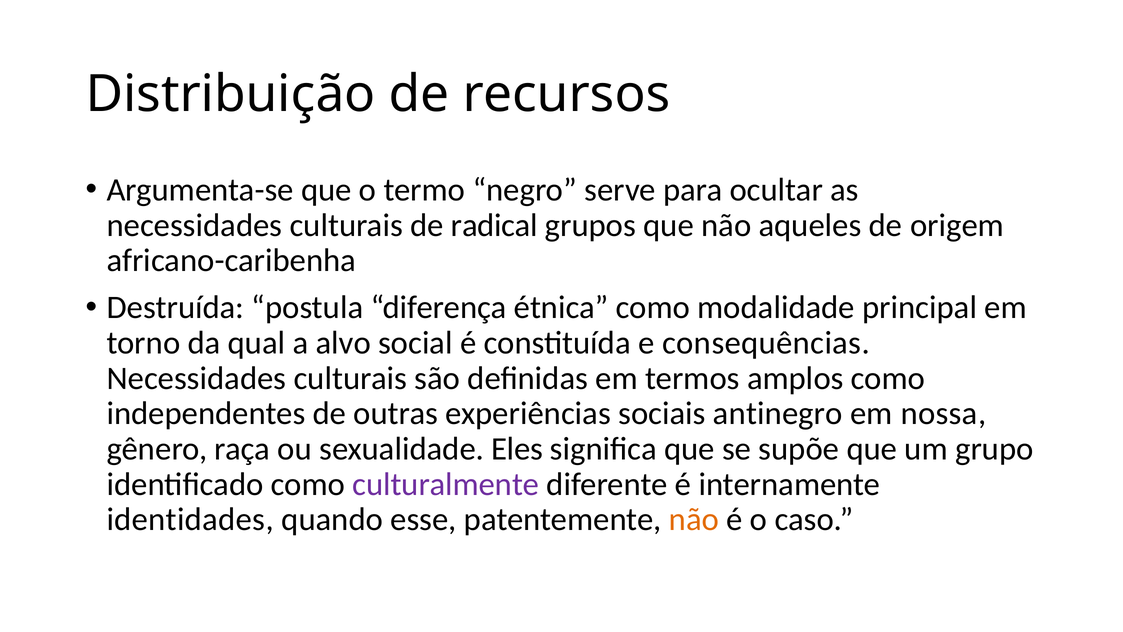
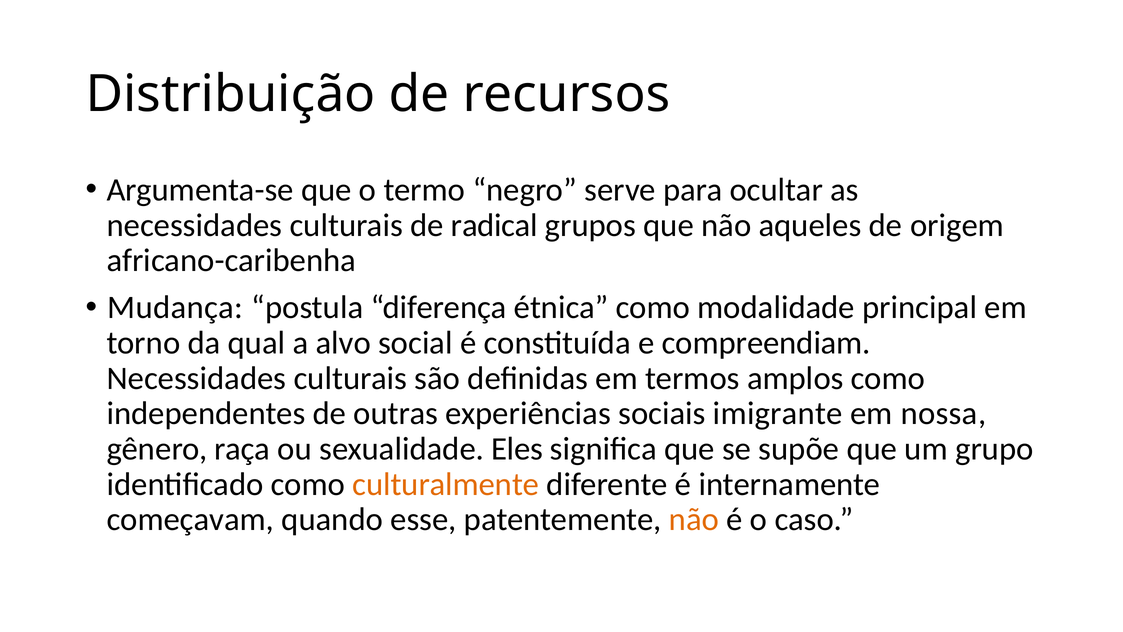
Destruída: Destruída -> Mudança (175, 307)
consequências: consequências -> compreendiam (766, 343)
antinegro: antinegro -> imigrante (778, 413)
culturalmente colour: purple -> orange (446, 484)
identidades: identidades -> começavam (190, 519)
